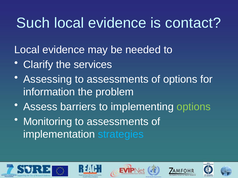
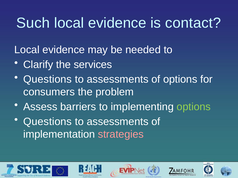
Assessing: Assessing -> Questions (48, 80)
information: information -> consumers (49, 92)
Monitoring: Monitoring -> Questions (48, 122)
strategies colour: light blue -> pink (121, 135)
